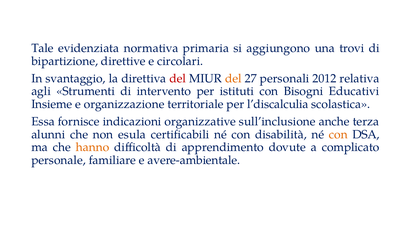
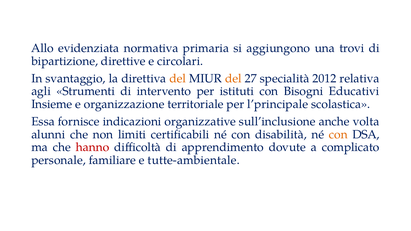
Tale: Tale -> Allo (43, 48)
del colour: red -> orange (178, 79)
personali: personali -> specialità (285, 79)
l’discalculia: l’discalculia -> l’principale (278, 104)
terza: terza -> volta (366, 122)
esula: esula -> limiti (132, 134)
hanno colour: orange -> red (93, 147)
avere-ambientale: avere-ambientale -> tutte-ambientale (194, 160)
